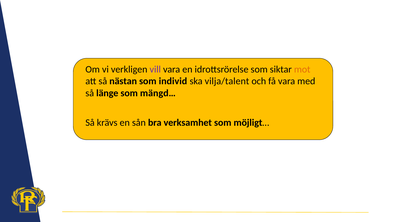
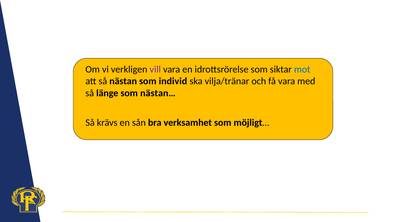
mot colour: orange -> blue (302, 69)
vilja/talent: vilja/talent -> vilja/tränar (227, 81)
mängd…: mängd… -> nästan… (158, 93)
